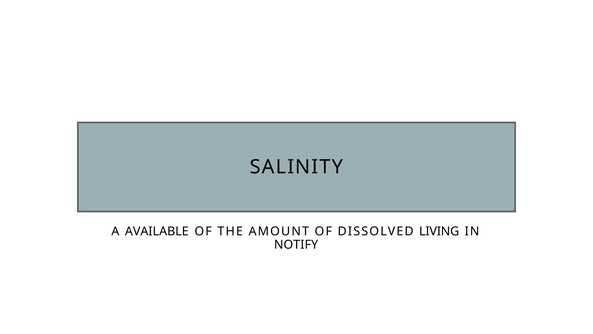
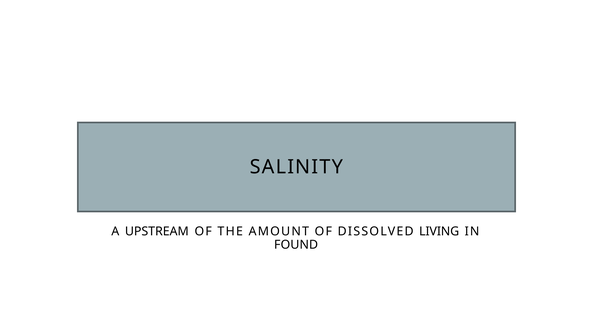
AVAILABLE: AVAILABLE -> UPSTREAM (157, 231)
NOTIFY: NOTIFY -> FOUND (296, 244)
